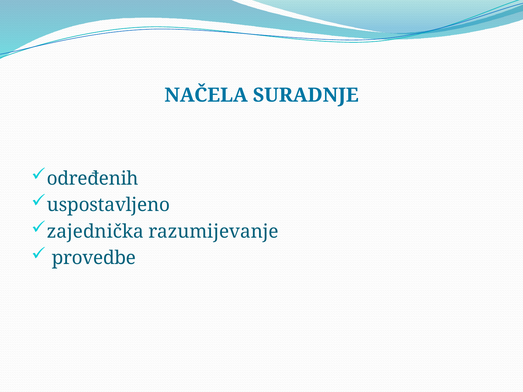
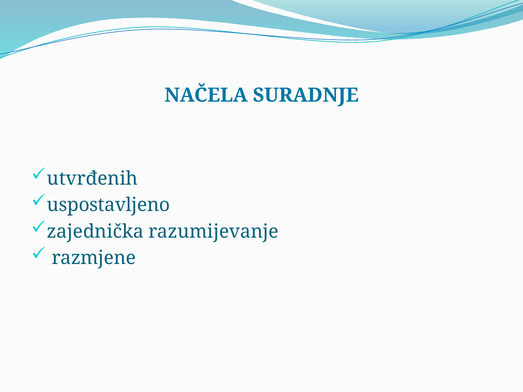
određenih: određenih -> utvrđenih (92, 179)
provedbe: provedbe -> razmjene (94, 258)
